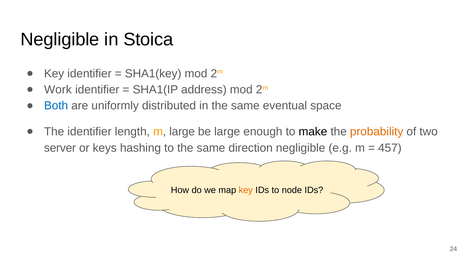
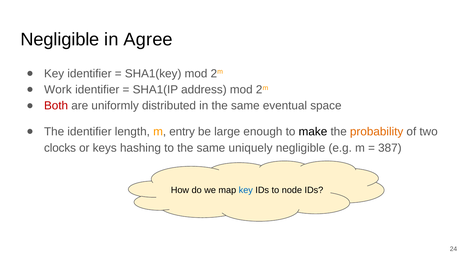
Stoica: Stoica -> Agree (148, 40)
Both colour: blue -> red (56, 106)
m large: large -> entry (182, 132)
server: server -> clocks (60, 148)
direction: direction -> uniquely (251, 148)
457: 457 -> 387 (390, 148)
key colour: orange -> blue (246, 190)
